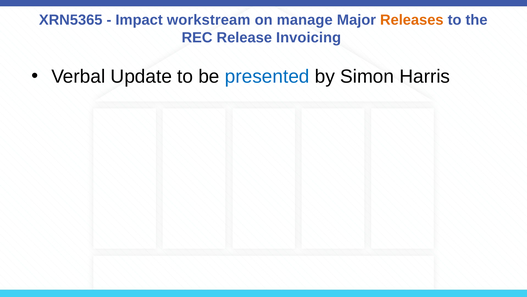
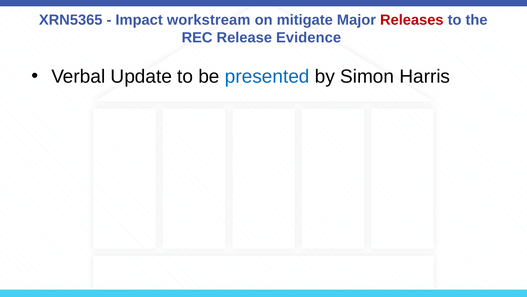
manage: manage -> mitigate (305, 20)
Releases colour: orange -> red (412, 20)
Invoicing: Invoicing -> Evidence (309, 37)
